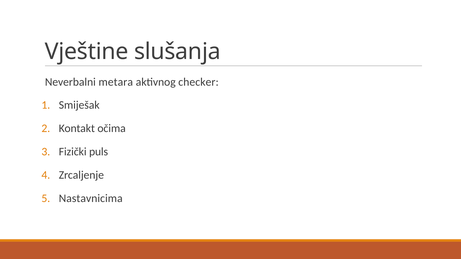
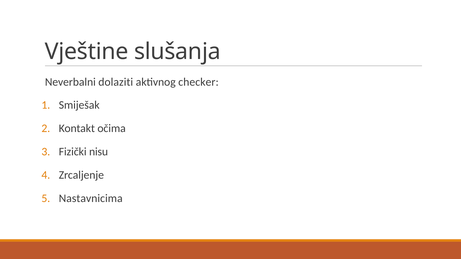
metara: metara -> dolaziti (116, 82)
puls: puls -> nisu (99, 152)
